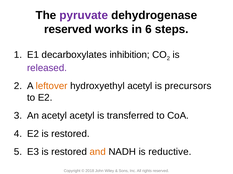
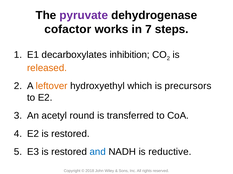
reserved: reserved -> cofactor (68, 29)
6: 6 -> 7 (148, 29)
released colour: purple -> orange (47, 68)
hydroxyethyl acetyl: acetyl -> which (140, 86)
acetyl acetyl: acetyl -> round (82, 116)
and colour: orange -> blue (98, 152)
